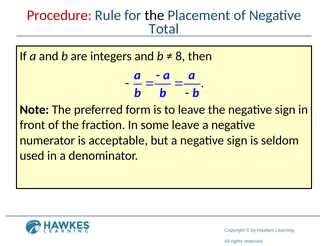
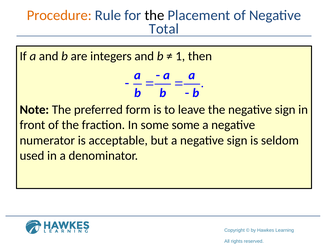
Procedure colour: red -> orange (59, 15)
8: 8 -> 1 (180, 56)
some leave: leave -> some (186, 125)
